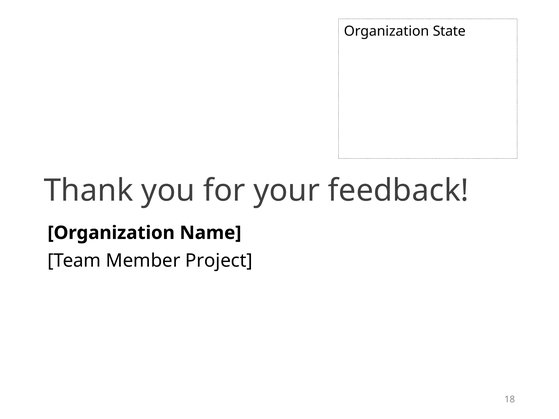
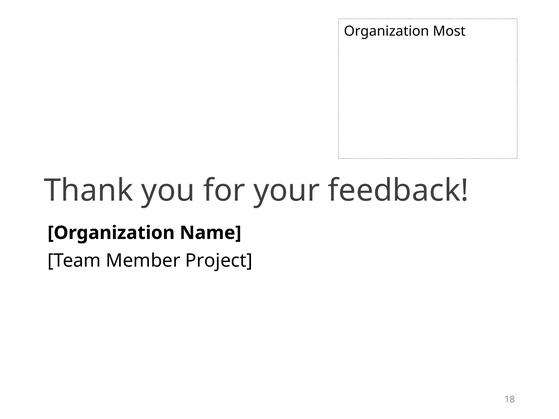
State: State -> Most (449, 31)
